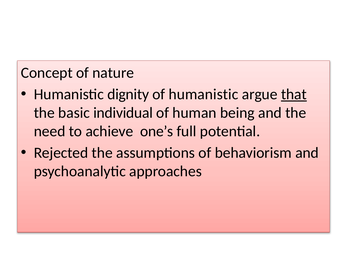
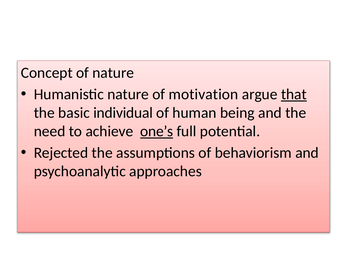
Humanistic dignity: dignity -> nature (128, 94)
of humanistic: humanistic -> motivation (203, 94)
one’s underline: none -> present (157, 131)
